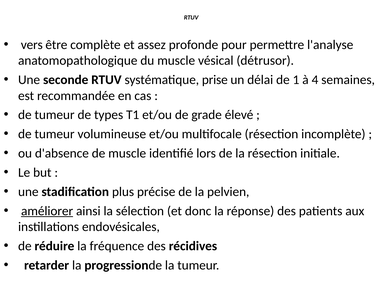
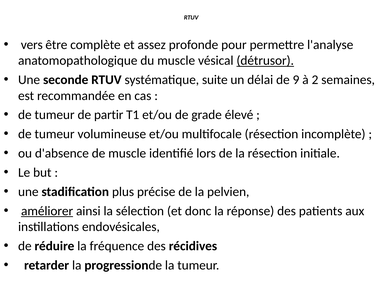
détrusor underline: none -> present (265, 61)
prise: prise -> suite (215, 80)
1: 1 -> 9 (296, 80)
4: 4 -> 2 (315, 80)
types: types -> partir (109, 115)
